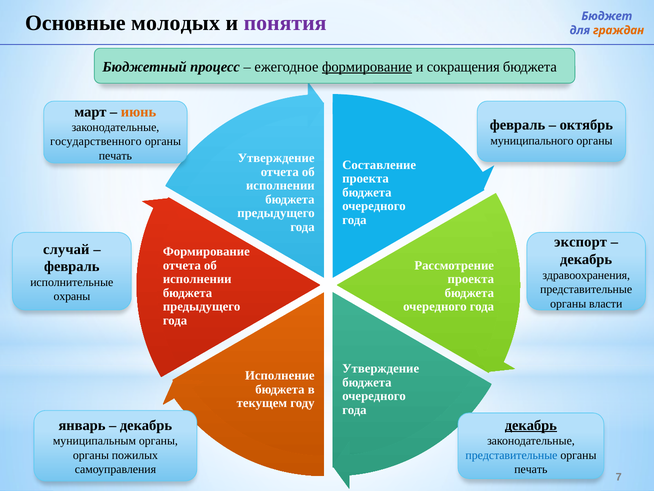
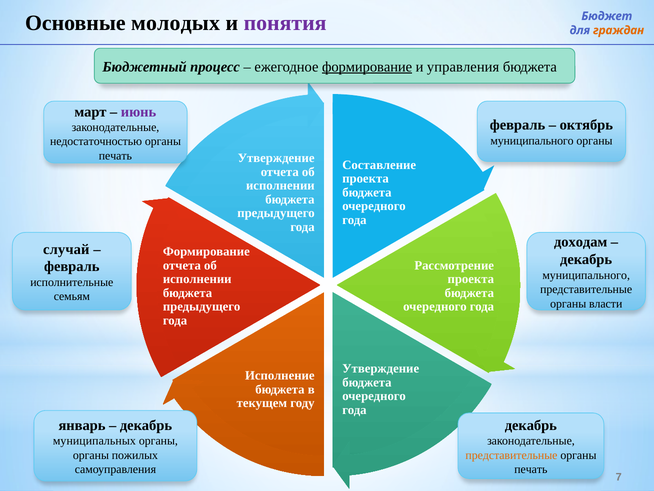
сокращения: сокращения -> управления (463, 67)
июнь colour: orange -> purple (139, 112)
государственного: государственного -> недостаточностью (96, 141)
экспорт: экспорт -> доходам (581, 242)
здравоохранения: здравоохранения -> муниципального (586, 275)
охраны: охраны -> семьям (72, 296)
декабрь underline: present -> none (531, 425)
муниципальным: муниципальным -> муниципальных (94, 441)
представительные colour: blue -> orange (511, 455)
